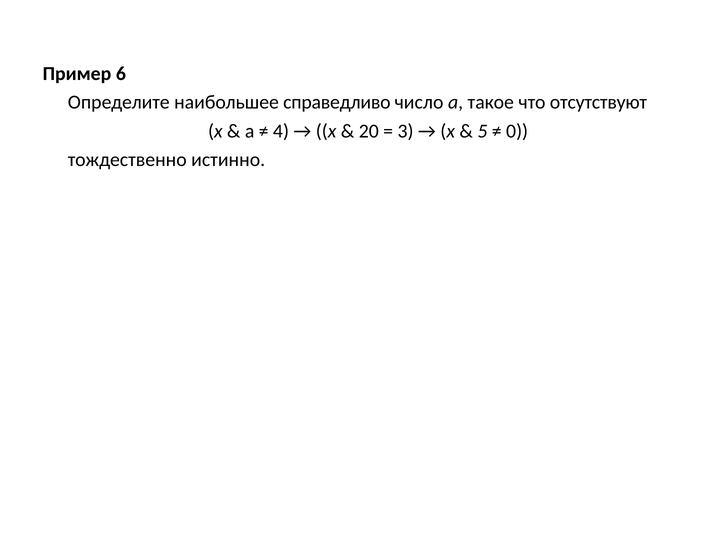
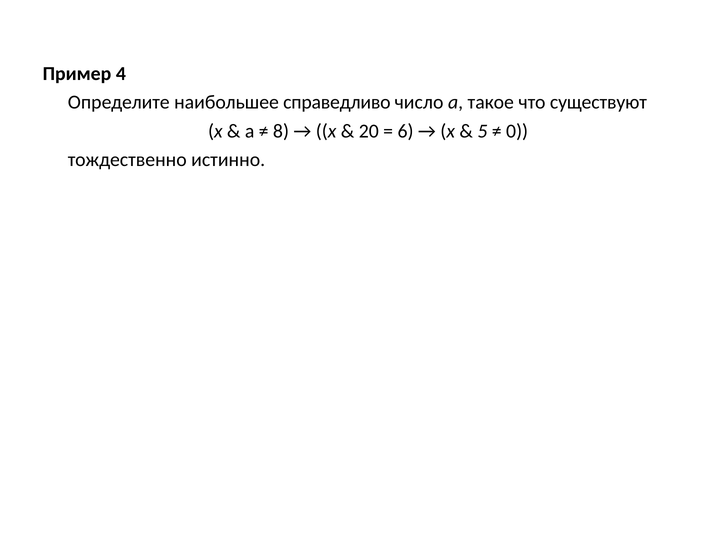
6: 6 -> 4 (121, 74)
отсутствуют: отсутствуют -> существуют (598, 102)
4: 4 -> 8 (281, 131)
3: 3 -> 6 (406, 131)
